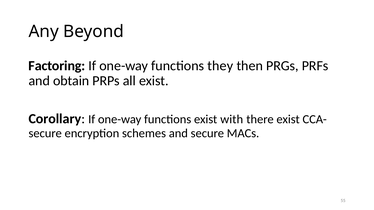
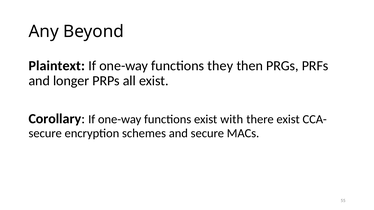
Factoring: Factoring -> Plaintext (57, 66)
obtain: obtain -> longer (71, 81)
